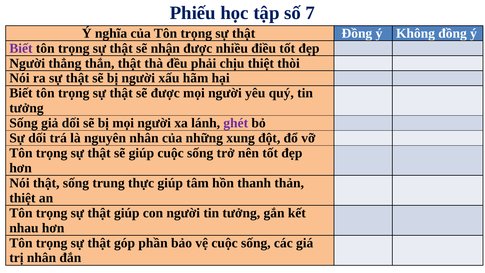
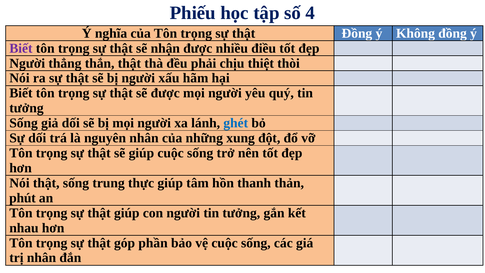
7: 7 -> 4 (310, 13)
ghét colour: purple -> blue (236, 123)
thiệt: thiệt -> phút (23, 198)
